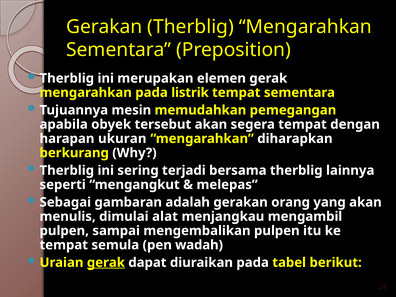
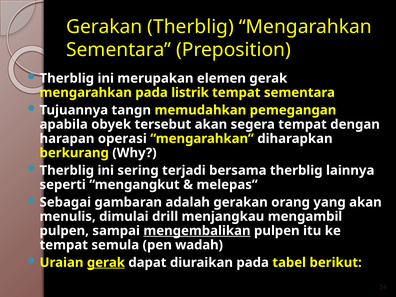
mesin: mesin -> tangn (131, 110)
ukuran: ukuran -> operasi (122, 139)
alat: alat -> drill (165, 216)
mengembalikan underline: none -> present (197, 231)
